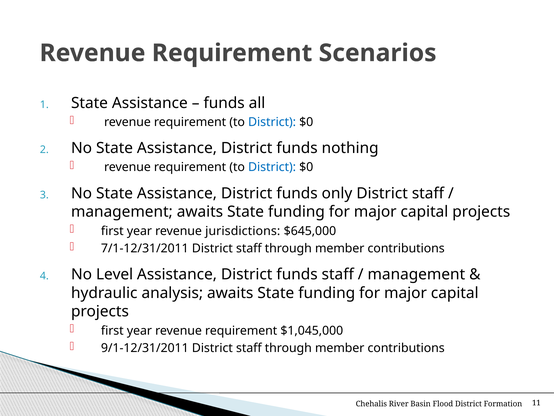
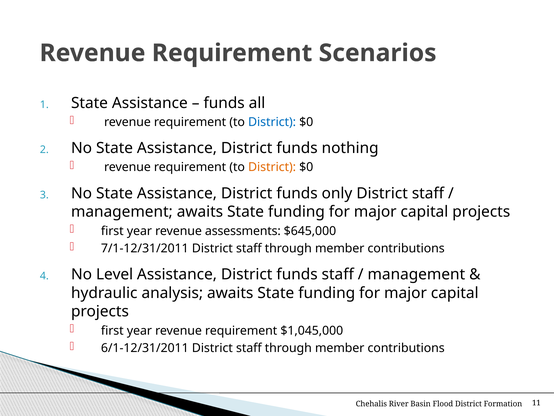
District colour: blue -> orange (272, 167)
jurisdictions: jurisdictions -> assessments (243, 231)
9/1-12/31/2011: 9/1-12/31/2011 -> 6/1-12/31/2011 (145, 348)
